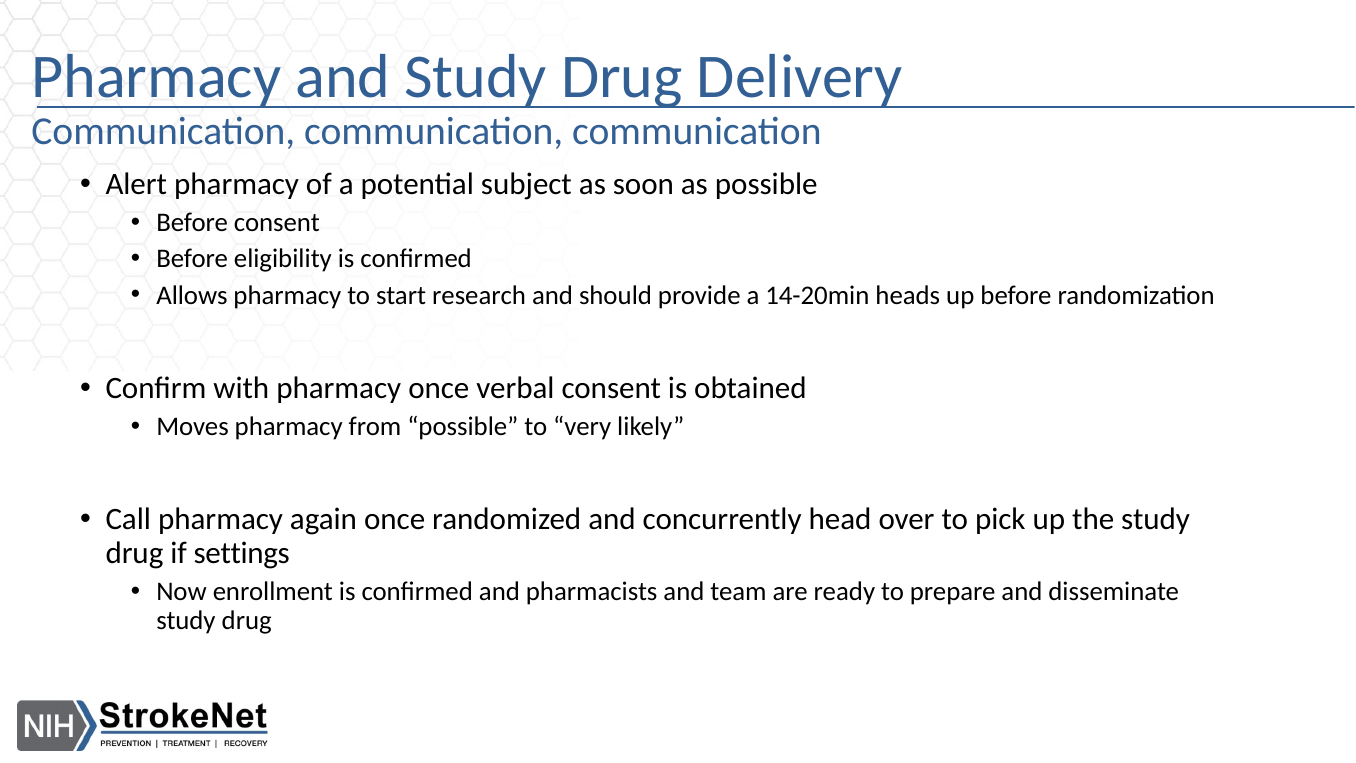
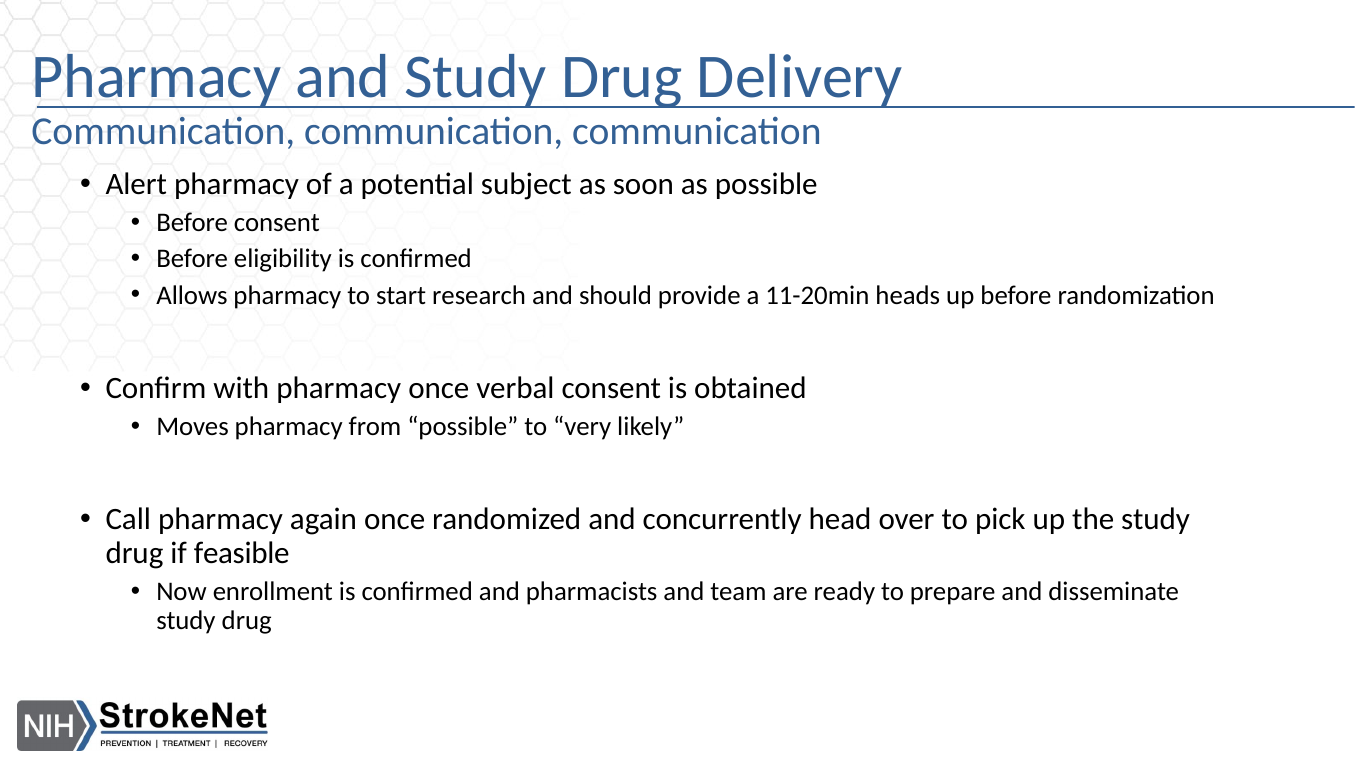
14-20min: 14-20min -> 11-20min (817, 295)
settings: settings -> feasible (242, 553)
